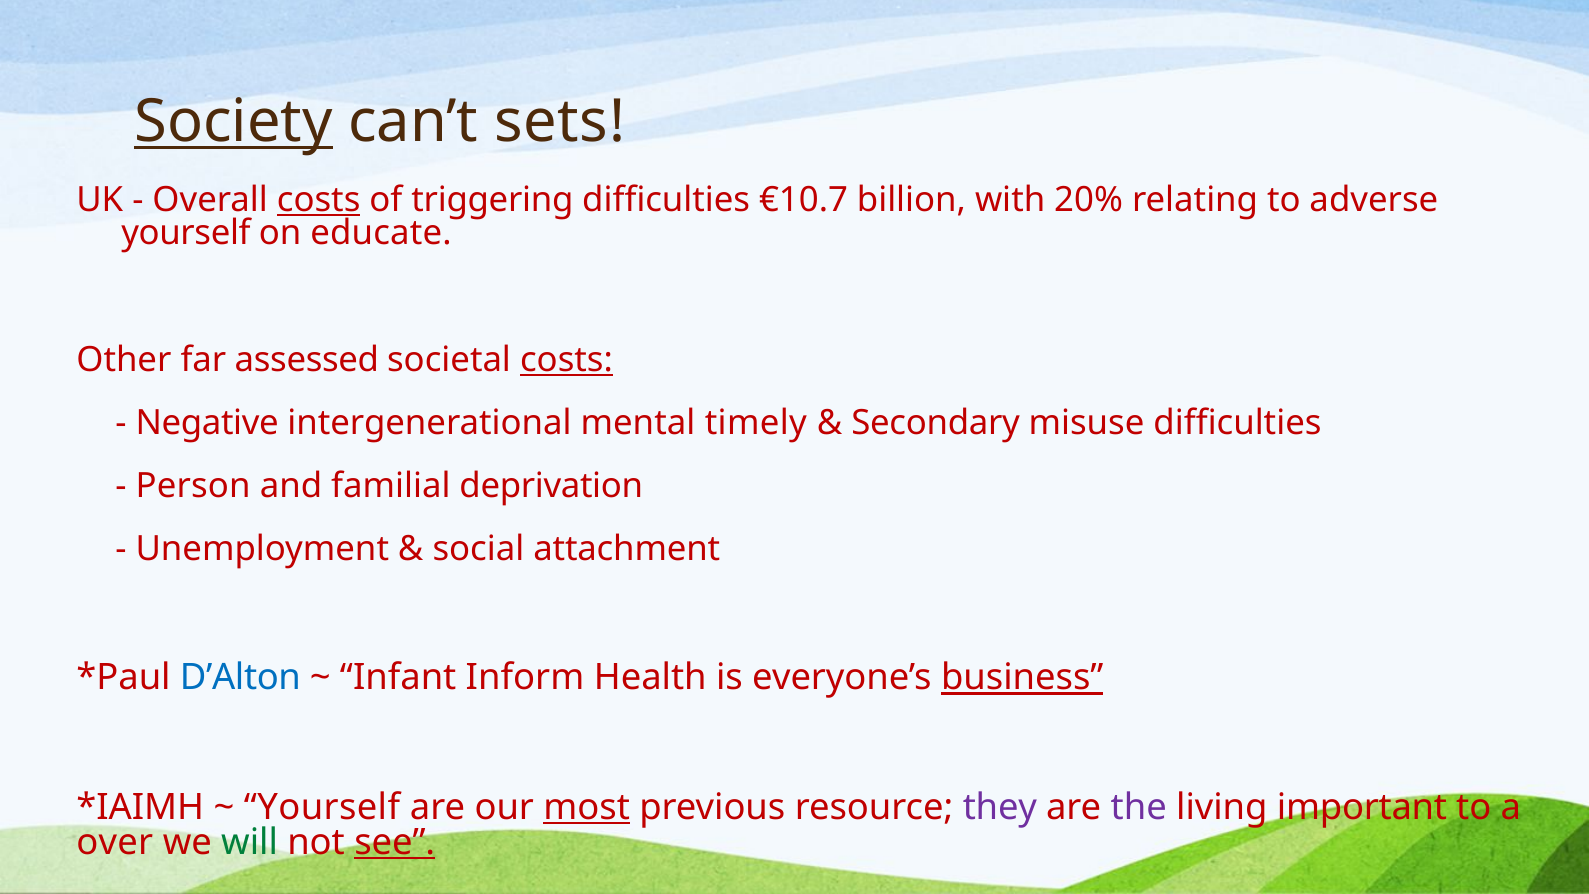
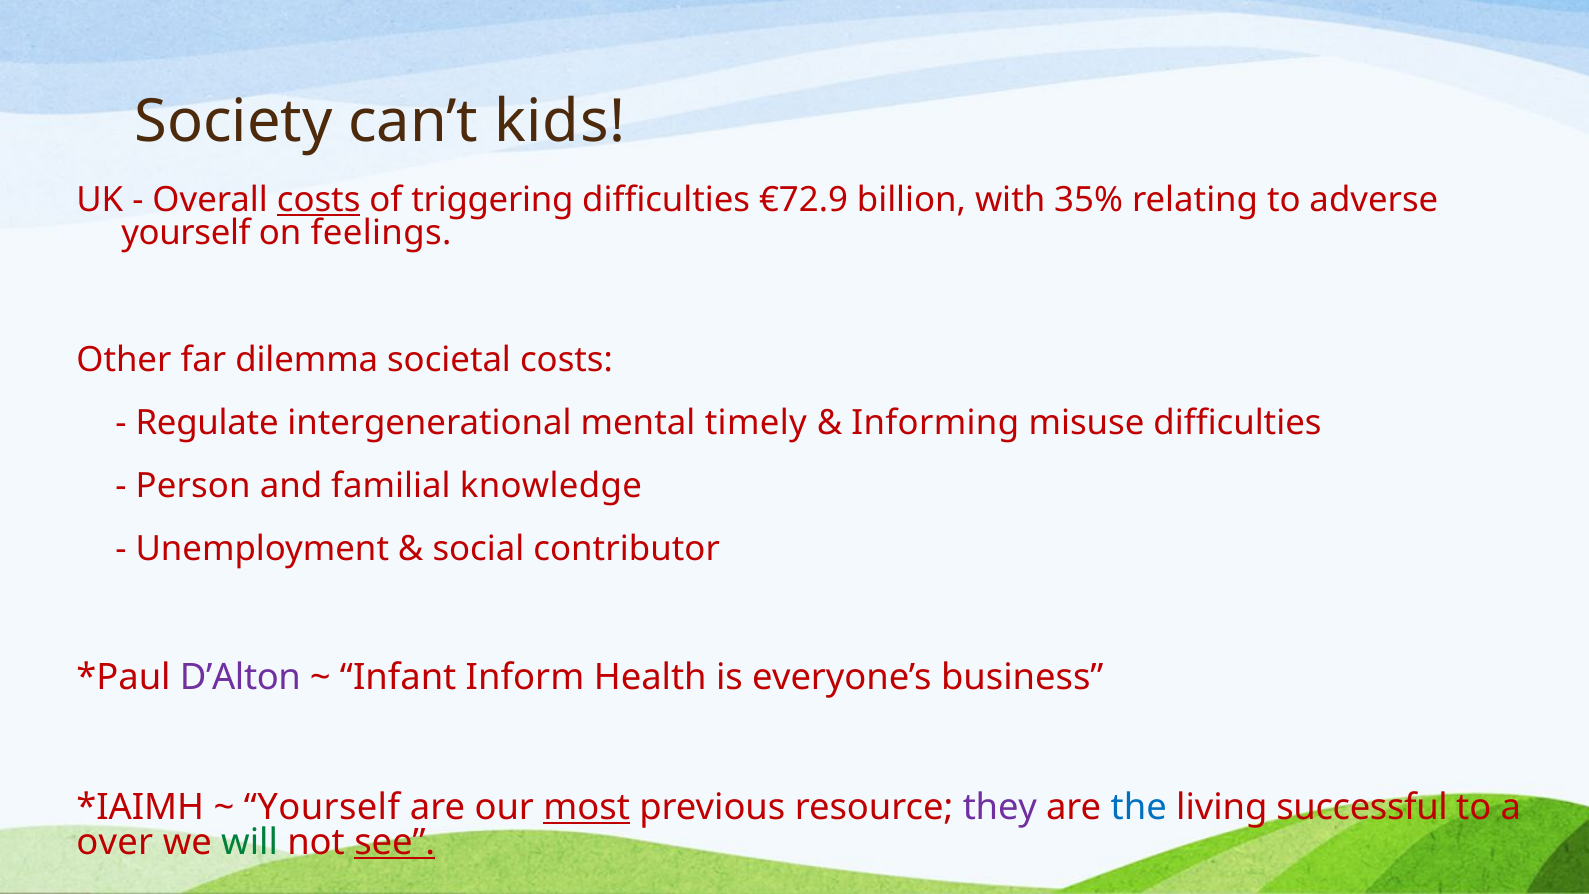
Society underline: present -> none (233, 122)
sets: sets -> kids (560, 122)
€10.7: €10.7 -> €72.9 (804, 200)
20%: 20% -> 35% (1089, 200)
educate: educate -> feelings (381, 233)
assessed: assessed -> dilemma (307, 360)
costs underline: present -> none (566, 360)
Negative: Negative -> Regulate (207, 423)
Secondary: Secondary -> Informing (935, 423)
deprivation: deprivation -> knowledge (551, 486)
attachment: attachment -> contributor (627, 549)
D’Alton colour: blue -> purple (240, 678)
business underline: present -> none (1022, 678)
the colour: purple -> blue (1139, 807)
important: important -> successful (1362, 807)
